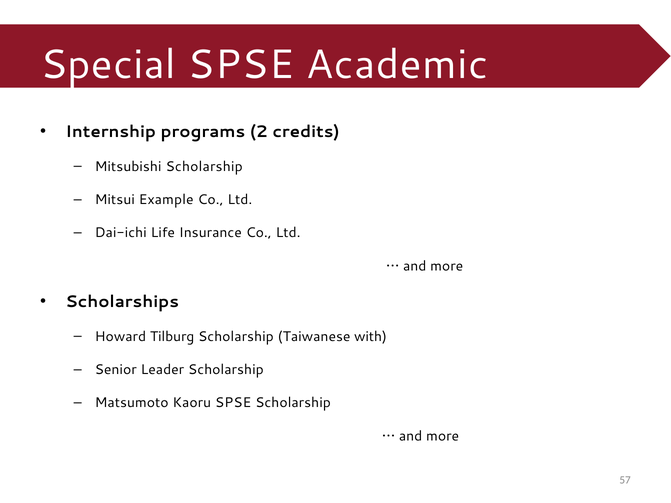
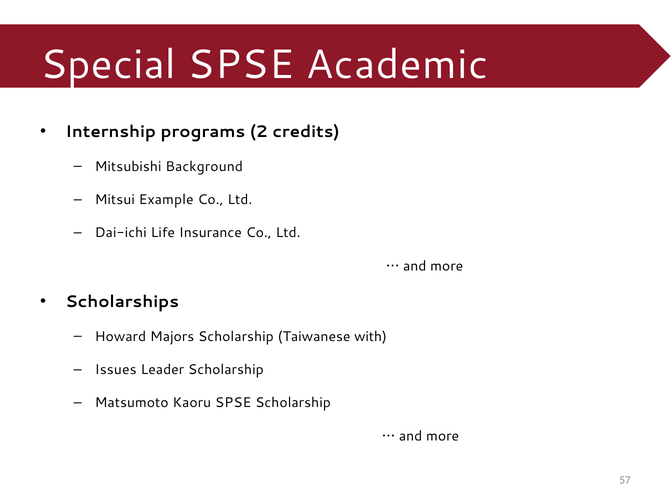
Mitsubishi Scholarship: Scholarship -> Background (204, 167)
Tilburg: Tilburg -> Majors (172, 337)
Senior: Senior -> Issues (116, 370)
